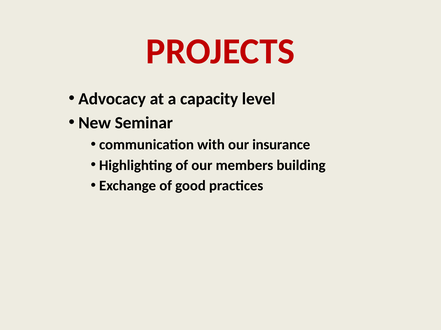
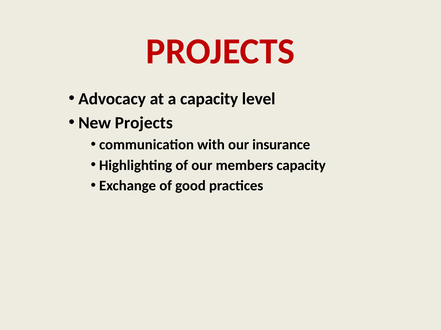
New Seminar: Seminar -> Projects (144, 123)
members building: building -> capacity (301, 166)
